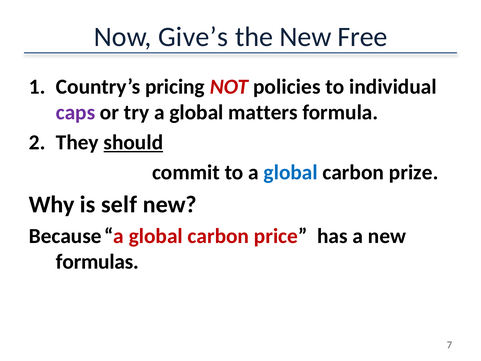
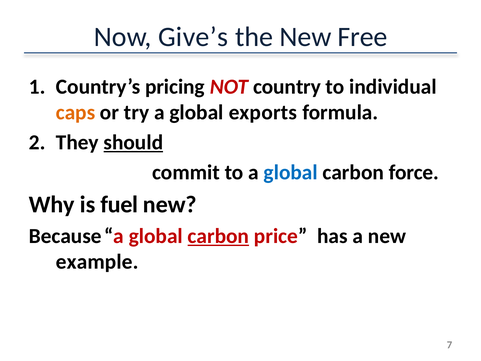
policies: policies -> country (287, 87)
caps colour: purple -> orange (76, 112)
matters: matters -> exports (263, 112)
prize: prize -> force (414, 172)
self: self -> fuel (119, 205)
carbon underline: none -> present (218, 236)
formulas: formulas -> example (97, 262)
